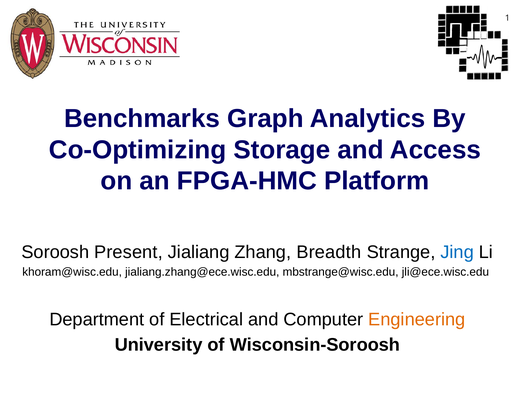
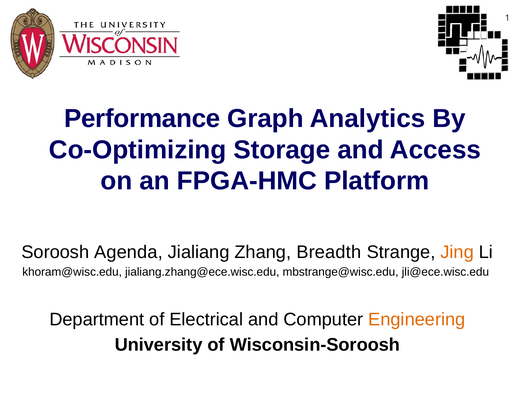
Benchmarks: Benchmarks -> Performance (142, 119)
Present: Present -> Agenda (128, 252)
Jing colour: blue -> orange (457, 252)
